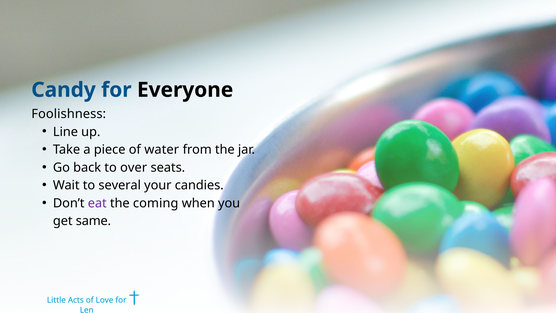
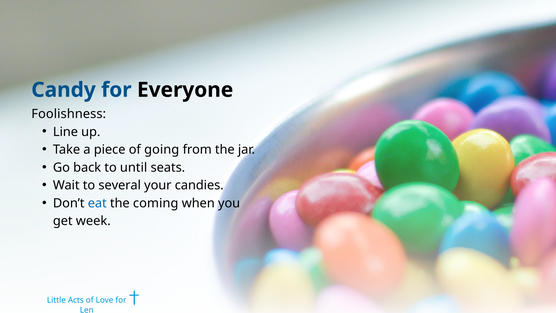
water: water -> going (162, 150)
over: over -> until (134, 167)
eat colour: purple -> blue (97, 203)
same: same -> week (93, 221)
